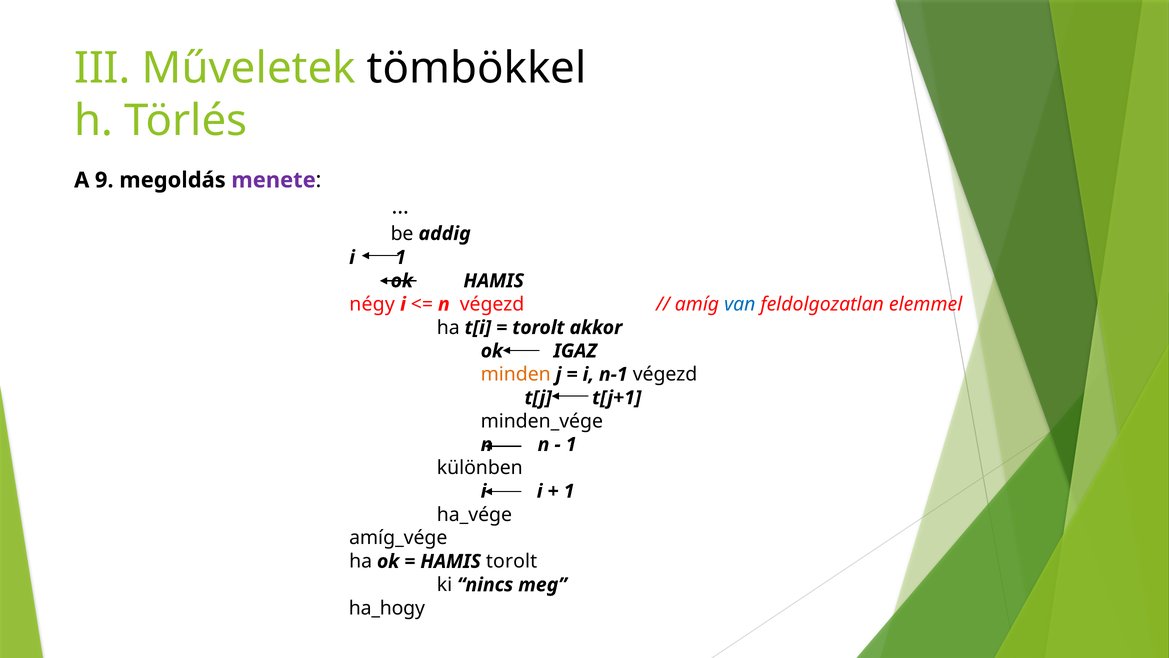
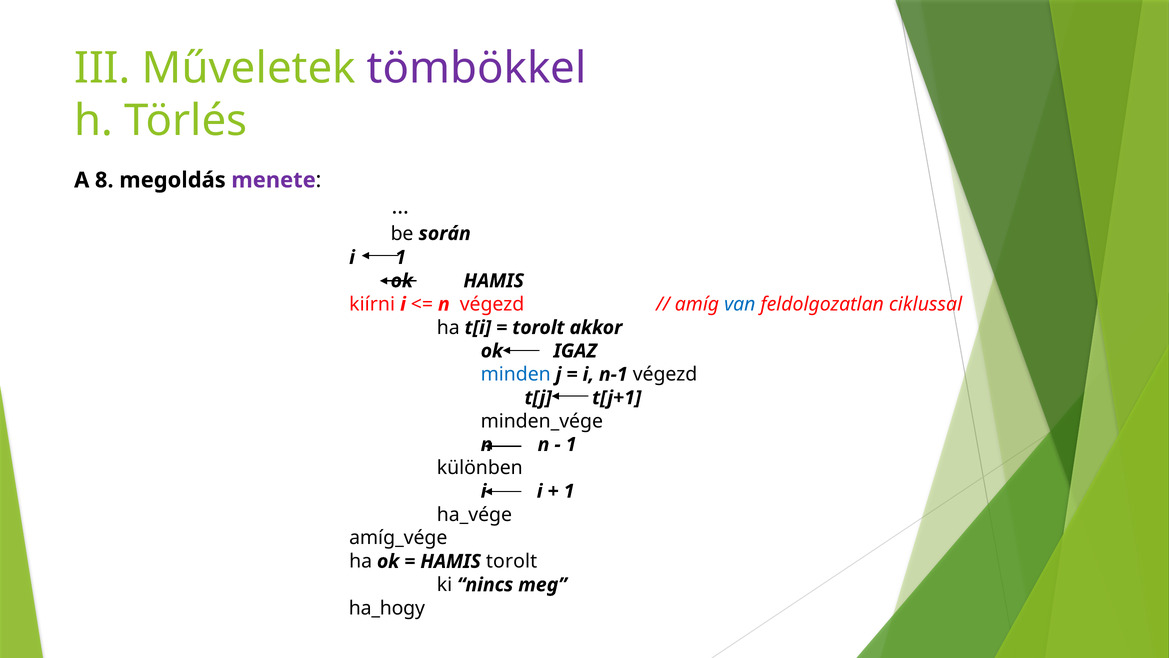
tömbökkel colour: black -> purple (477, 68)
9: 9 -> 8 (104, 180)
addig: addig -> során (445, 233)
négy: négy -> kiírni (372, 304)
elemmel: elemmel -> ciklussal (926, 304)
minden colour: orange -> blue (516, 374)
